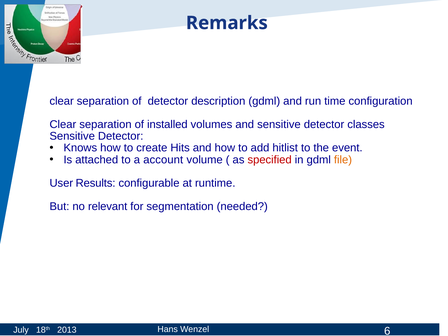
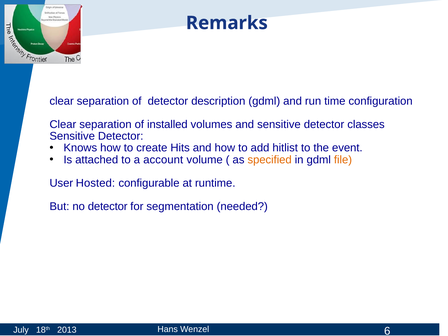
specified colour: red -> orange (270, 160)
Results: Results -> Hosted (95, 183)
no relevant: relevant -> detector (108, 206)
